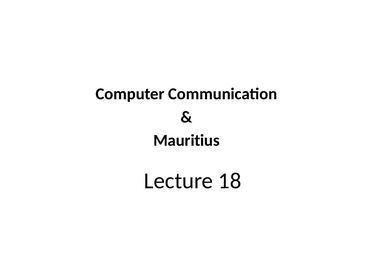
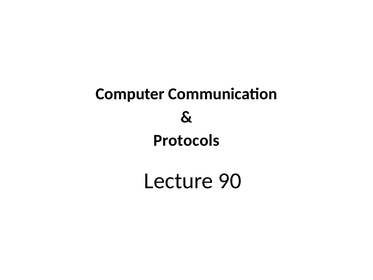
Mauritius: Mauritius -> Protocols (186, 140)
18: 18 -> 90 (230, 181)
